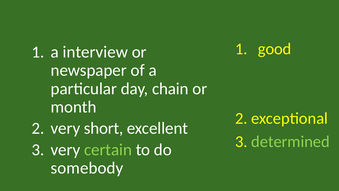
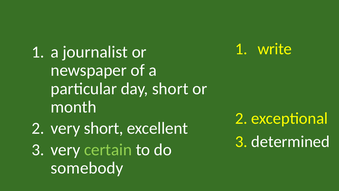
good: good -> write (275, 49)
interview: interview -> journalist (95, 52)
day chain: chain -> short (170, 89)
determined colour: light green -> white (291, 141)
